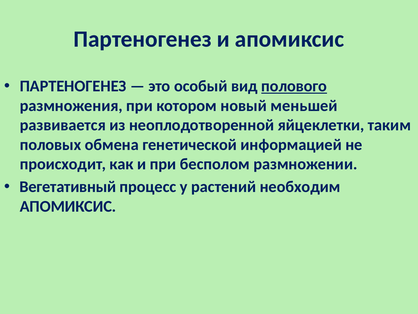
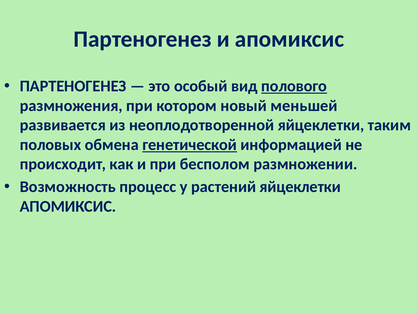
генетической underline: none -> present (190, 144)
Вегетативный: Вегетативный -> Возможность (68, 187)
растений необходим: необходим -> яйцеклетки (300, 187)
